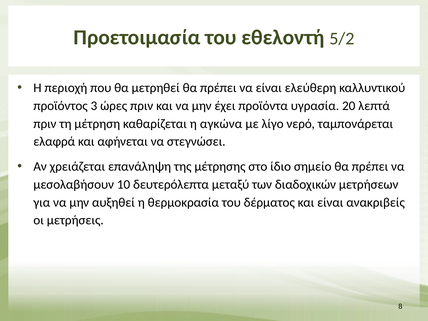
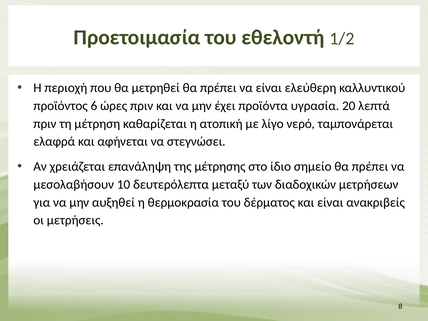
5/2: 5/2 -> 1/2 (342, 39)
3: 3 -> 6 (94, 106)
αγκώνα: αγκώνα -> ατοπική (221, 124)
